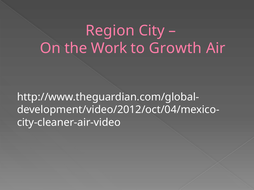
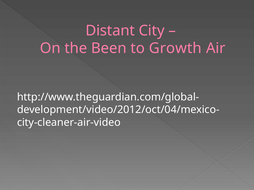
Region: Region -> Distant (110, 31)
Work: Work -> Been (109, 48)
